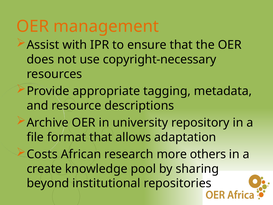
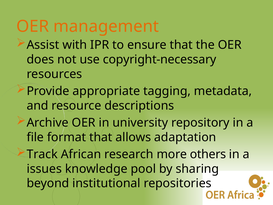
Costs: Costs -> Track (42, 154)
create: create -> issues (44, 169)
